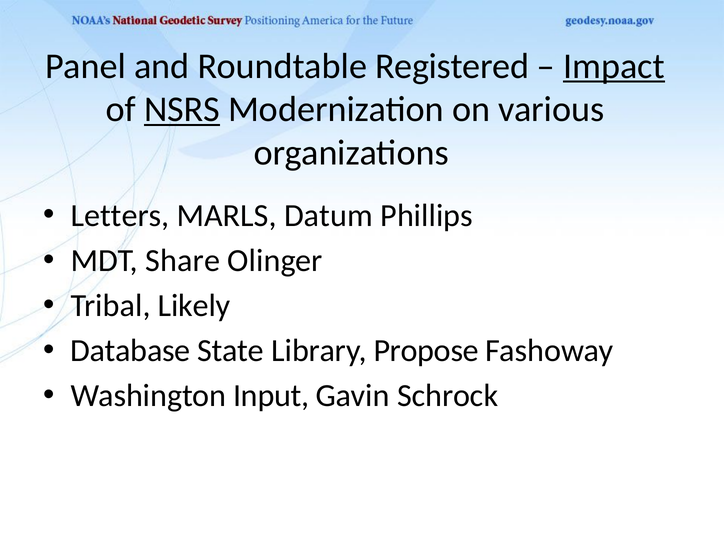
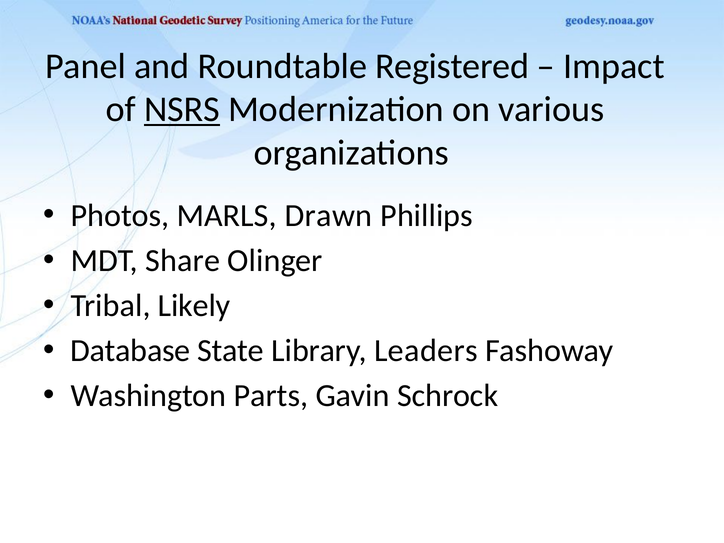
Impact underline: present -> none (614, 66)
Letters: Letters -> Photos (120, 216)
Datum: Datum -> Drawn (328, 216)
Propose: Propose -> Leaders (426, 351)
Input: Input -> Parts (271, 396)
